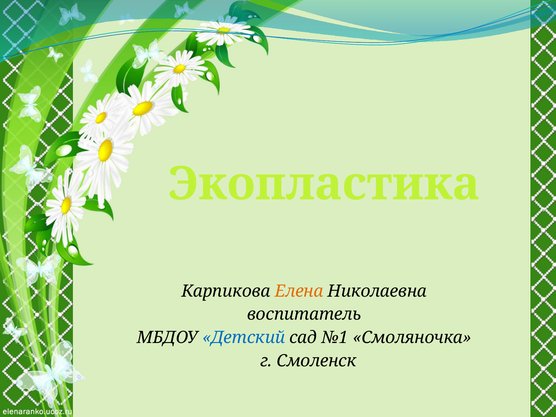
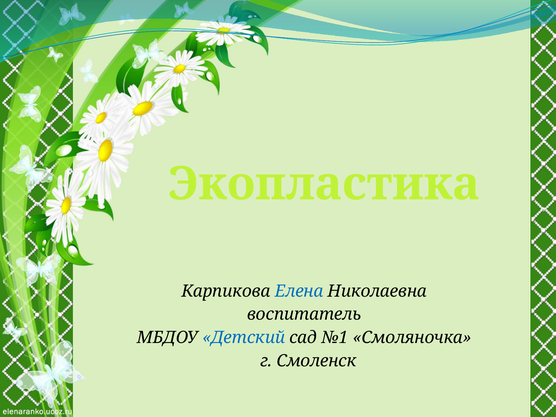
Елена colour: orange -> blue (299, 291)
